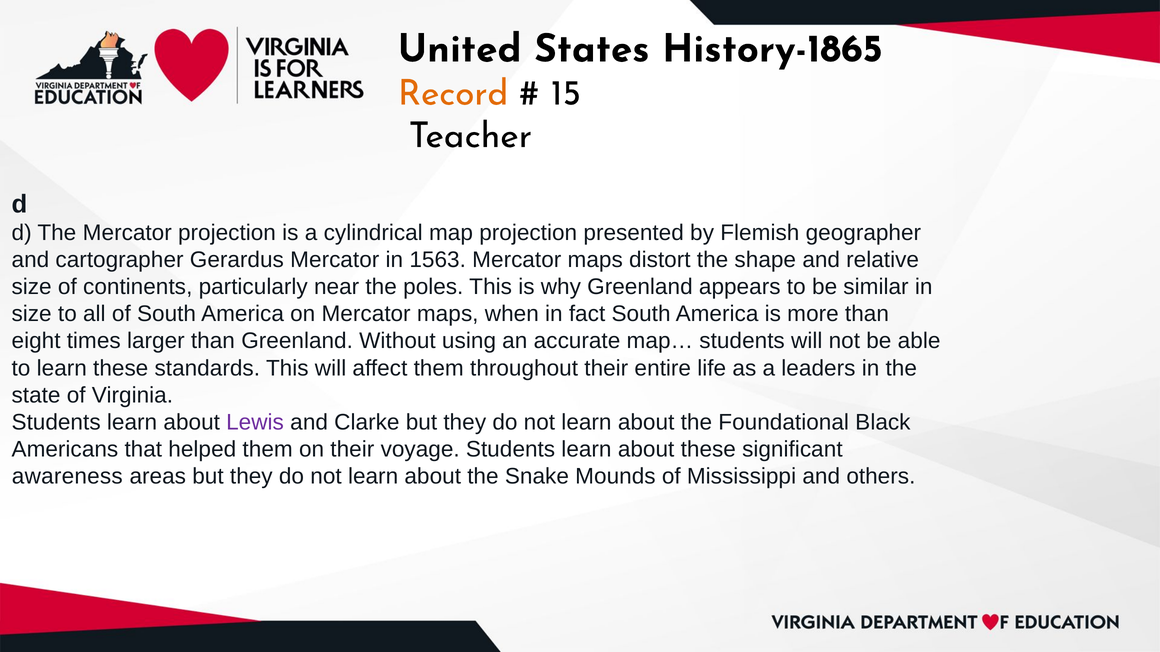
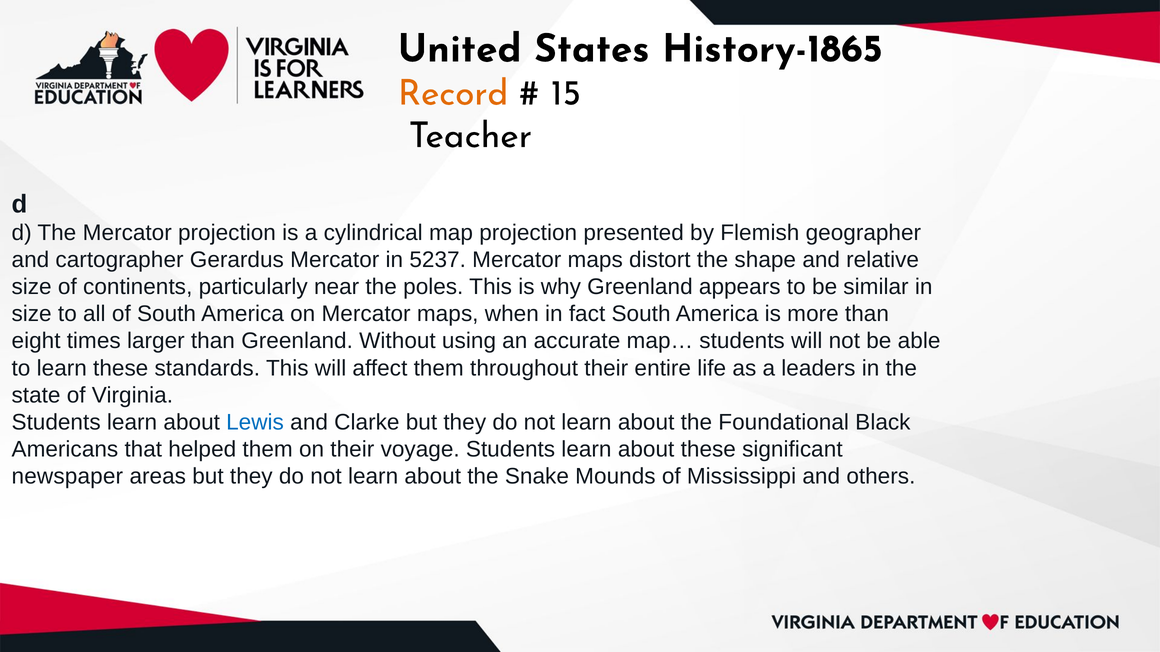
1563: 1563 -> 5237 (438, 260)
Lewis colour: purple -> blue (255, 423)
awareness: awareness -> newspaper (67, 477)
